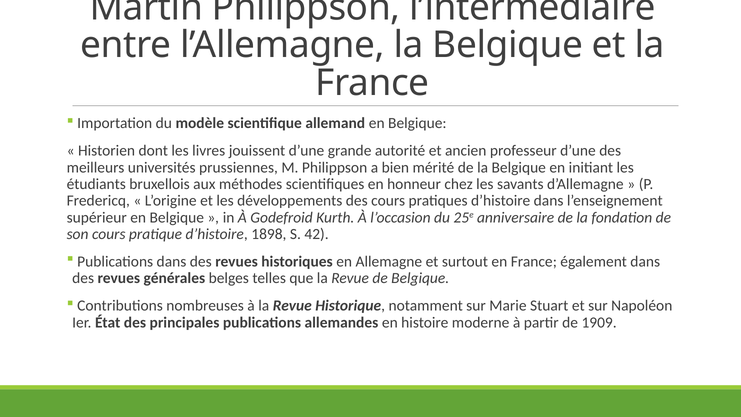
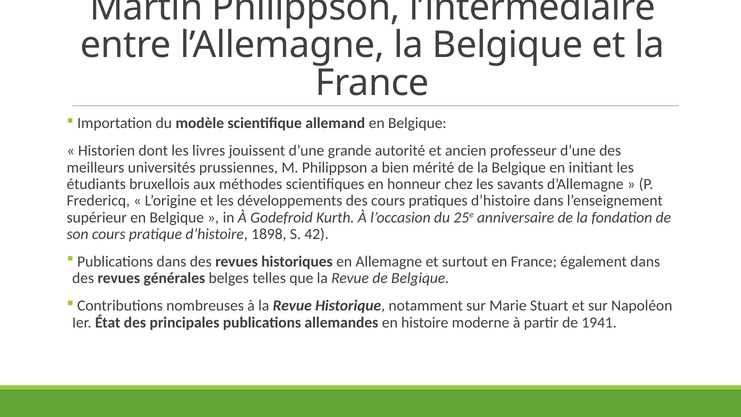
1909: 1909 -> 1941 (599, 322)
